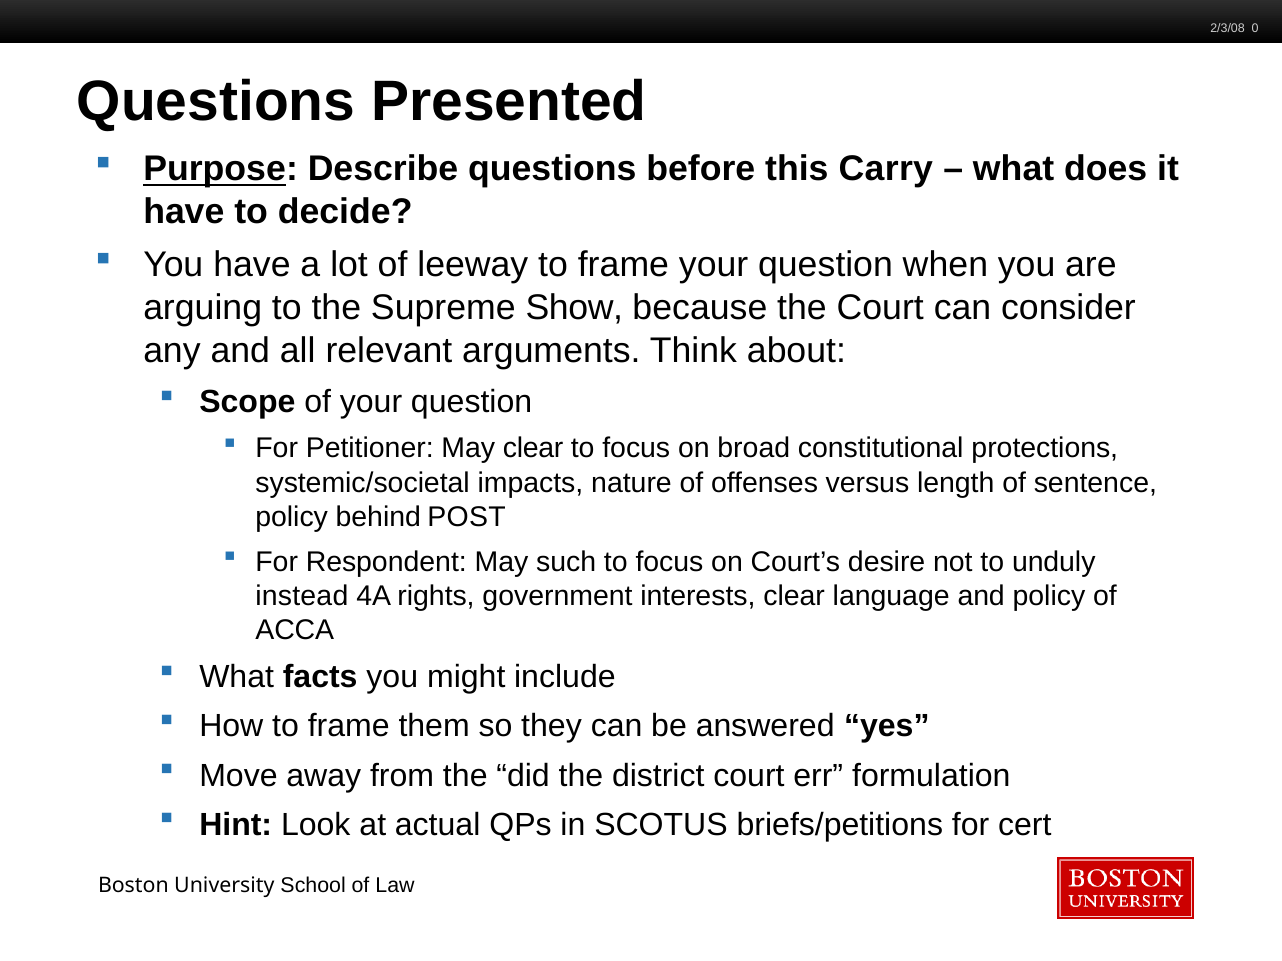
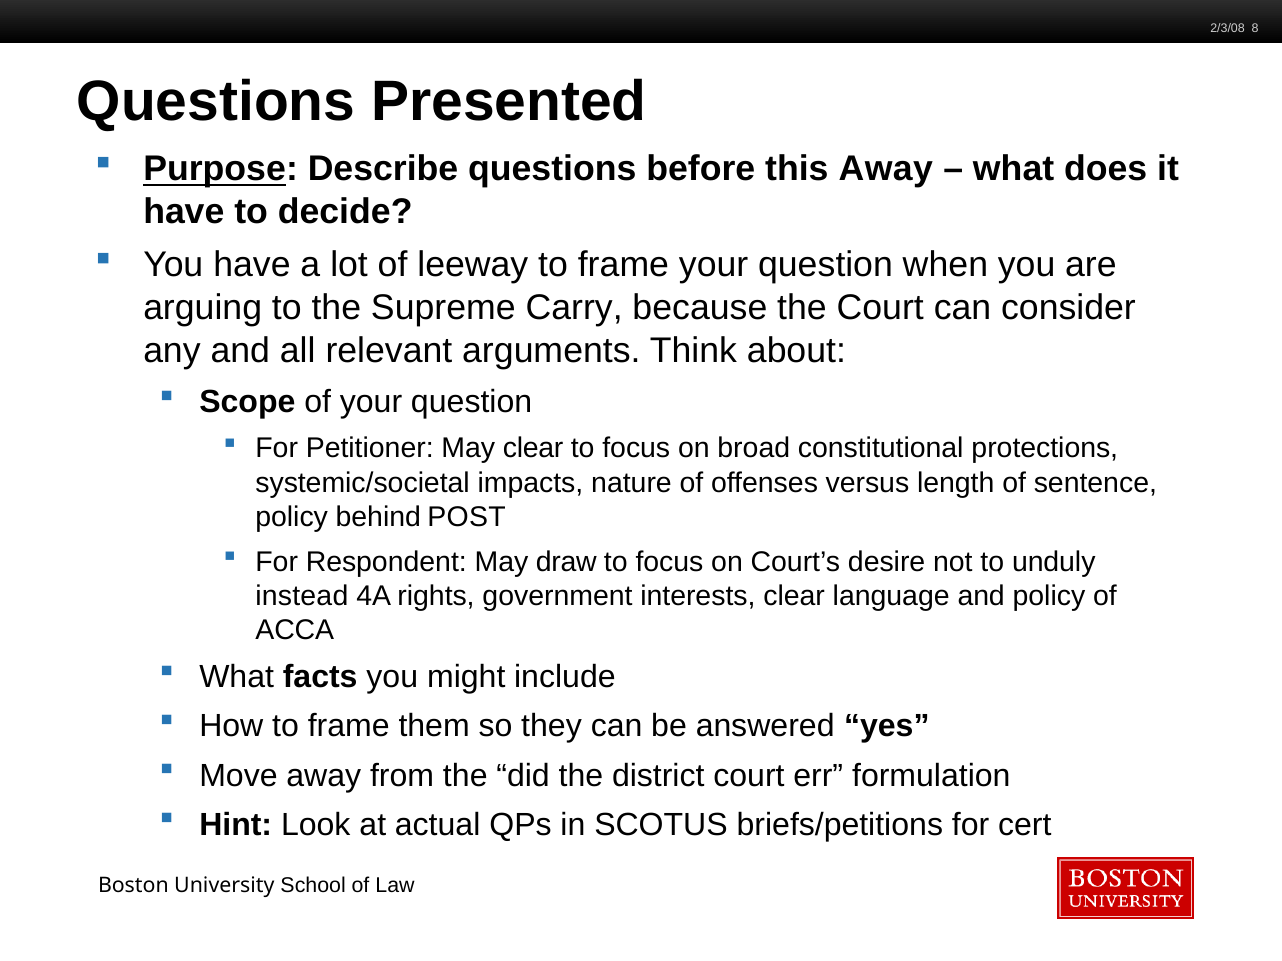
0: 0 -> 8 (1255, 28)
this Carry: Carry -> Away (886, 169)
Show: Show -> Carry (574, 308)
such: such -> draw (566, 562)
